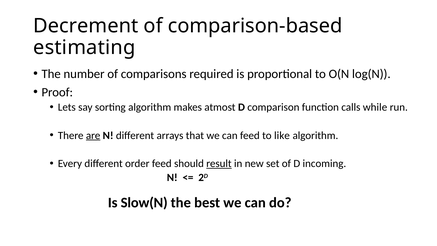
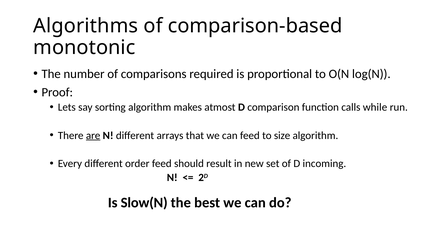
Decrement: Decrement -> Algorithms (86, 26)
estimating: estimating -> monotonic (84, 48)
like: like -> size (282, 135)
result underline: present -> none (219, 163)
